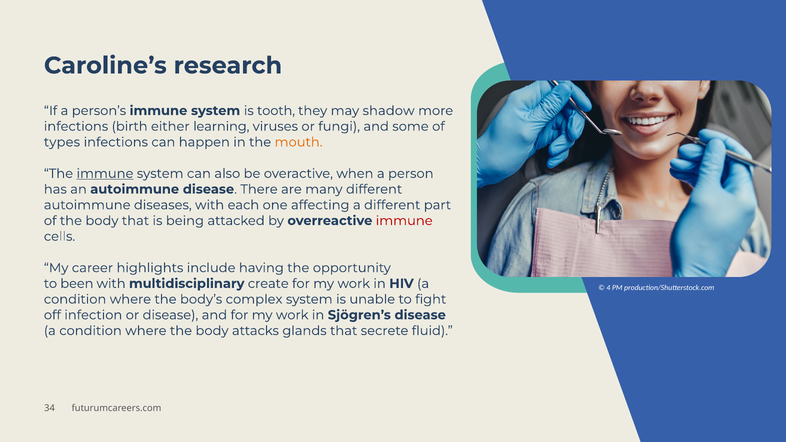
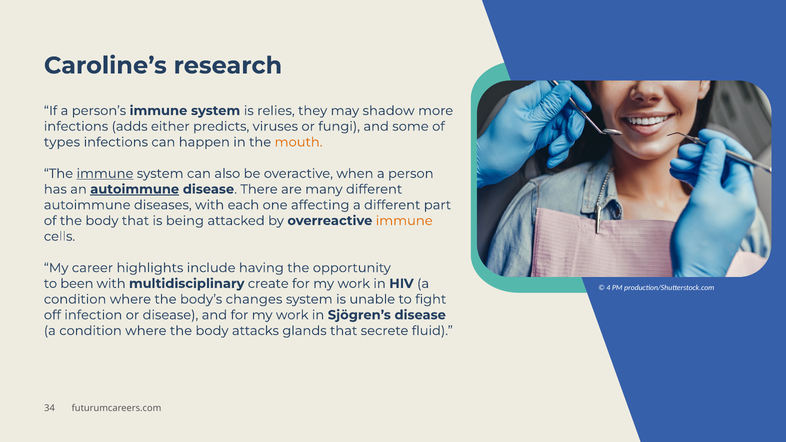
tooth: tooth -> relies (276, 111)
birth: birth -> adds (130, 126)
learning: learning -> predicts (221, 126)
autoimmune underline: none -> present (135, 189)
immune colour: red -> orange (404, 221)
complex: complex -> changes (254, 299)
